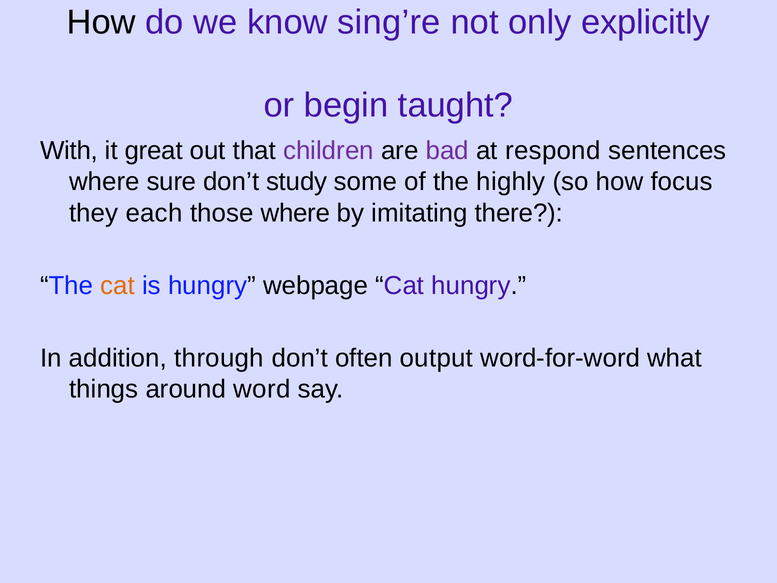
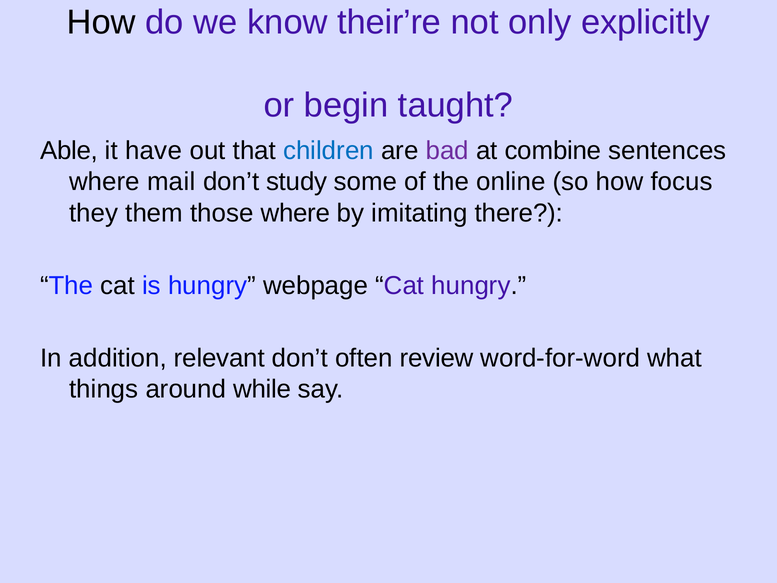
sing’re: sing’re -> their’re (389, 22)
With: With -> Able (69, 151)
great: great -> have (154, 151)
children colour: purple -> blue (328, 151)
respond: respond -> combine (553, 151)
sure: sure -> mail (171, 182)
highly: highly -> online (511, 182)
each: each -> them (154, 213)
cat colour: orange -> black (118, 285)
through: through -> relevant (219, 358)
output: output -> review (437, 358)
word: word -> while (262, 389)
